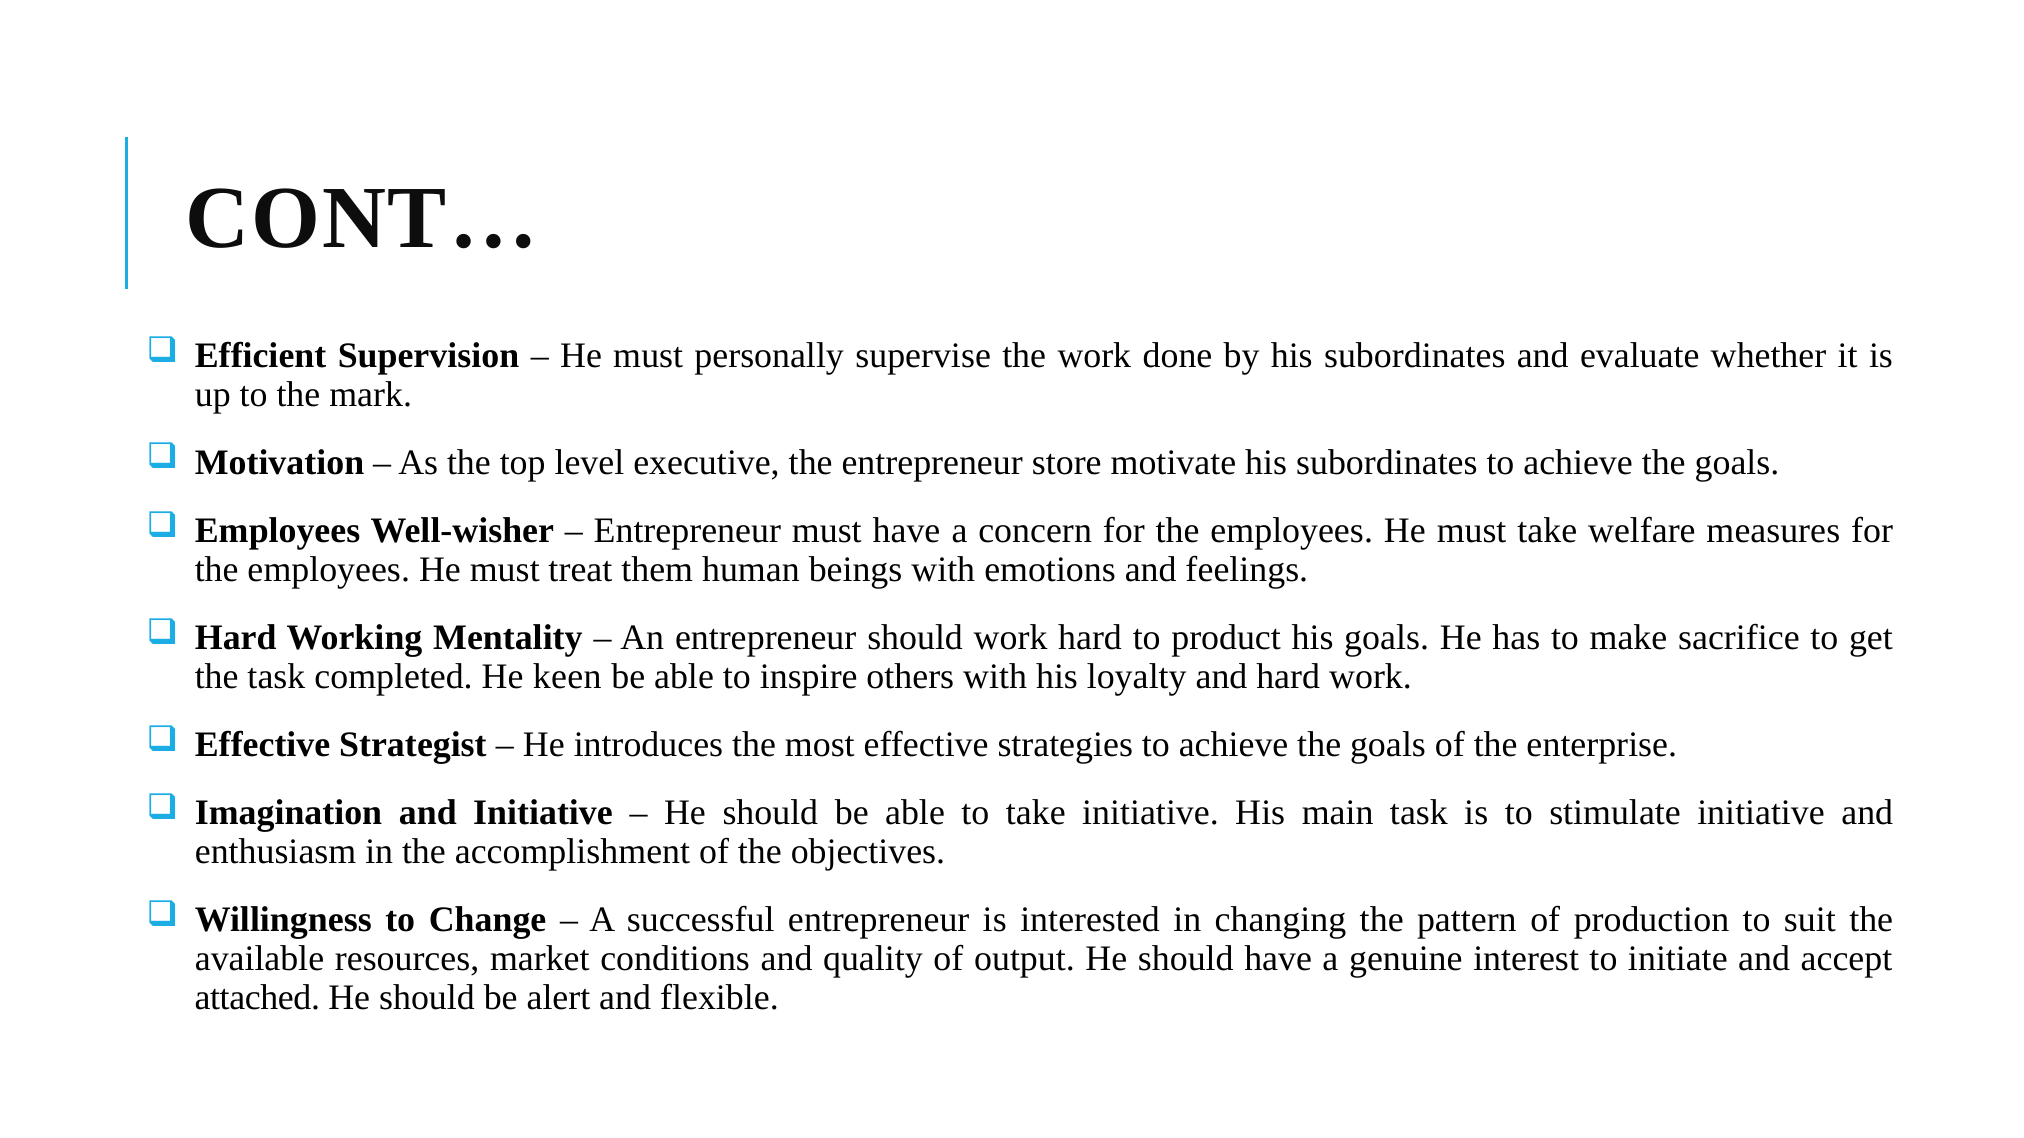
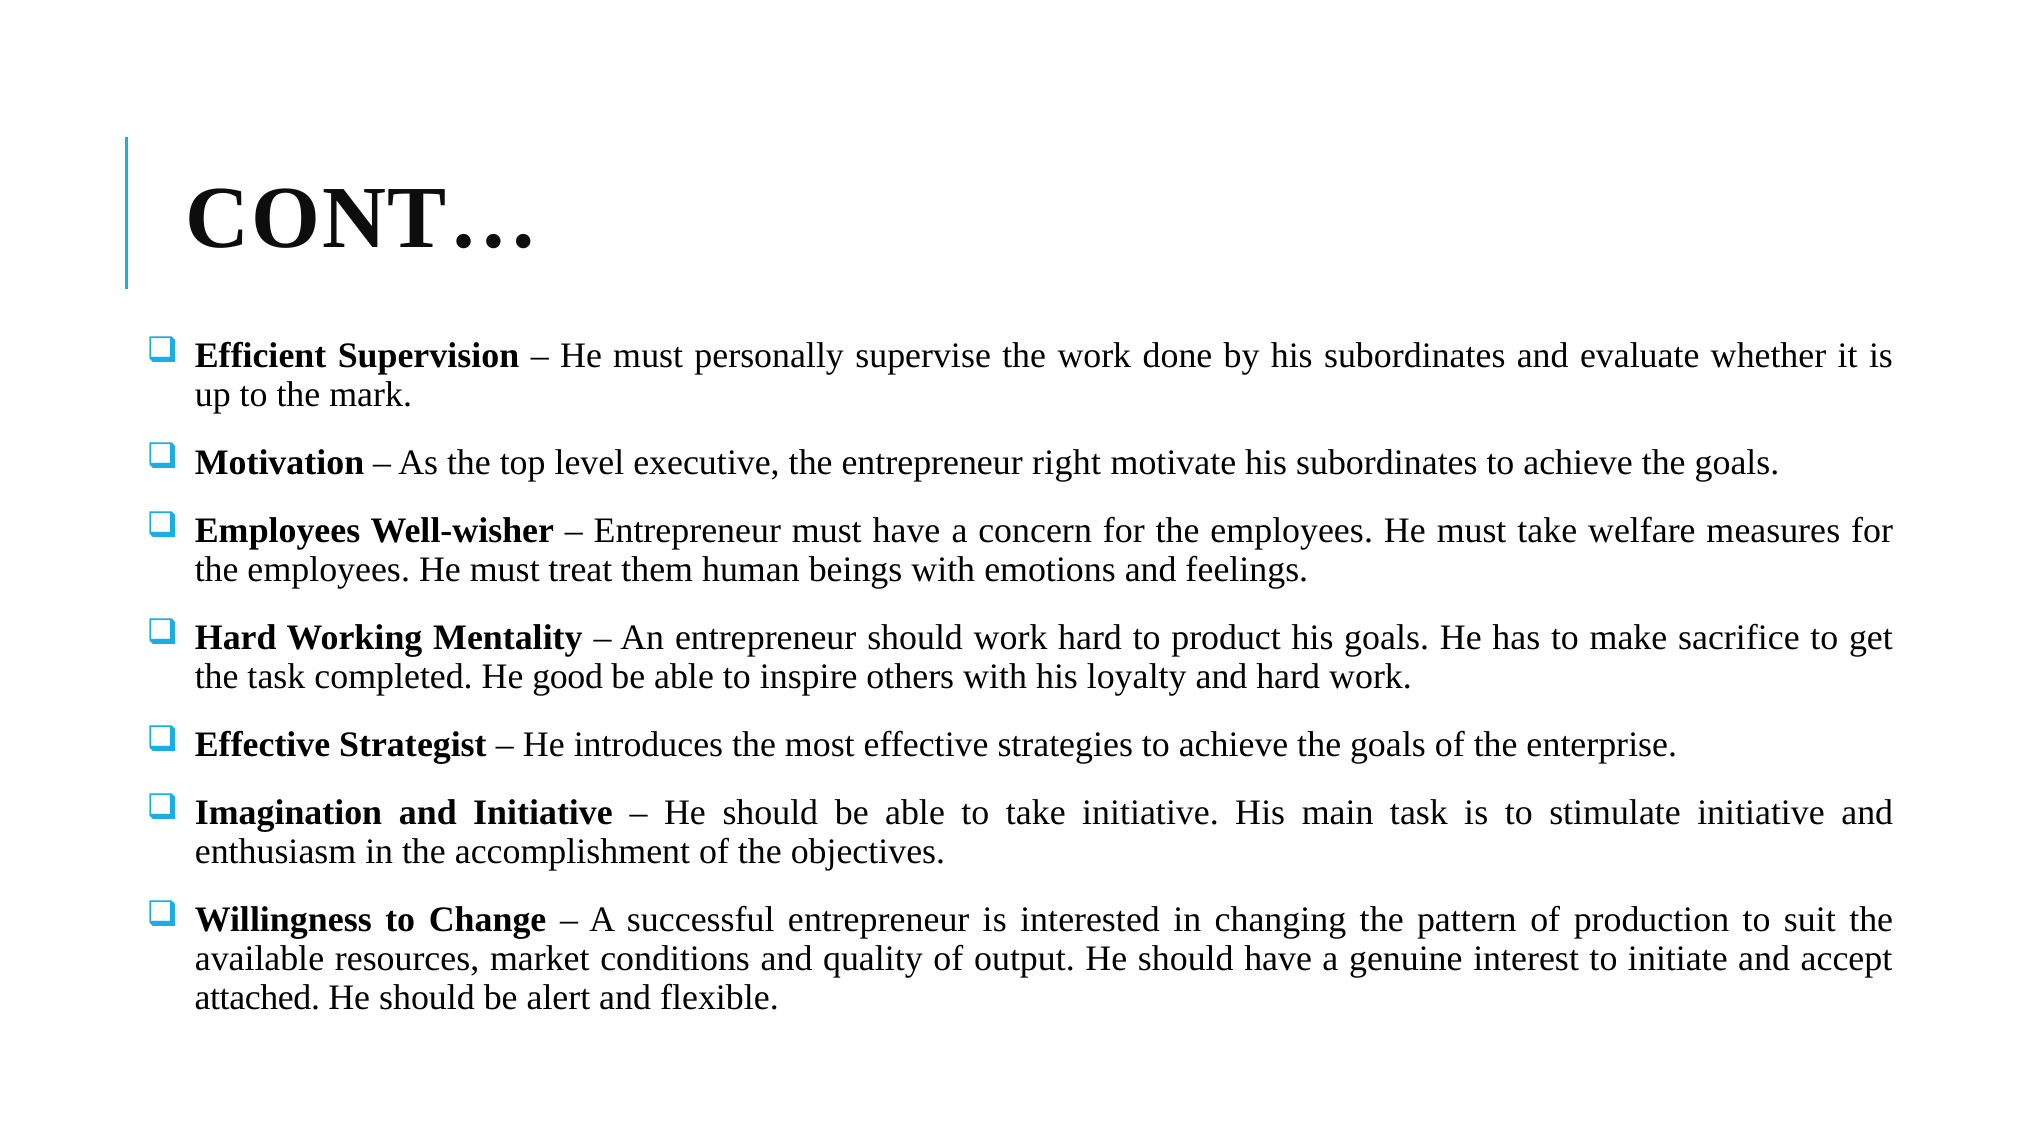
store: store -> right (1067, 463)
keen: keen -> good (568, 677)
